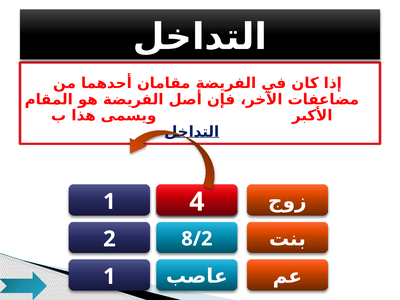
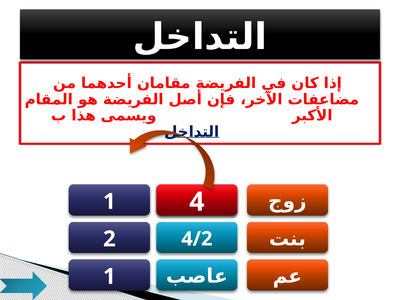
8/2: 8/2 -> 4/2 (197, 239)
